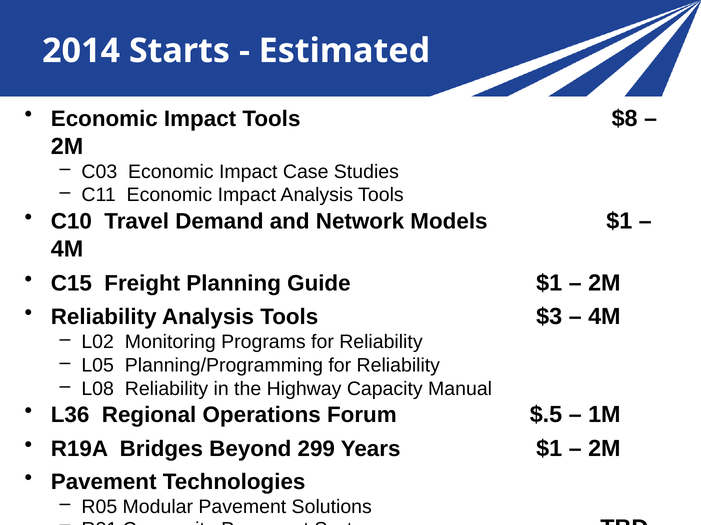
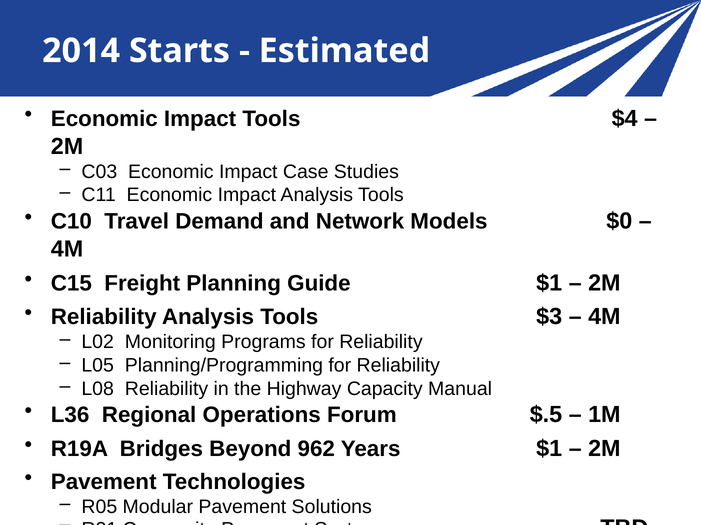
$8: $8 -> $4 (625, 118)
Models $1: $1 -> $0 (619, 221)
299: 299 -> 962 (316, 450)
